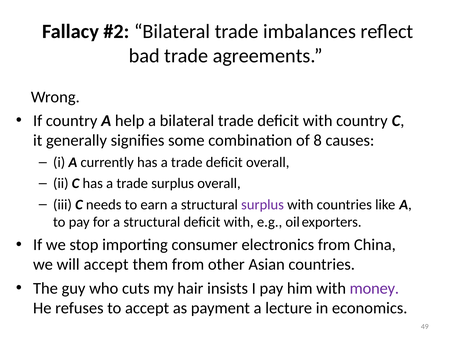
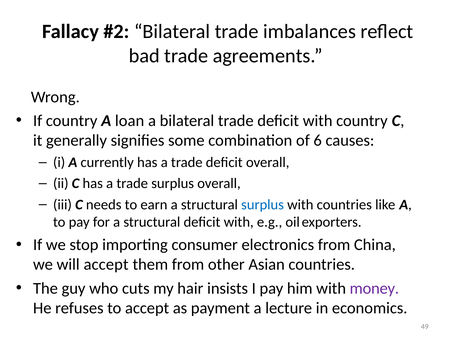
help: help -> loan (130, 121)
8: 8 -> 6 (318, 140)
surplus colour: purple -> blue (263, 205)
